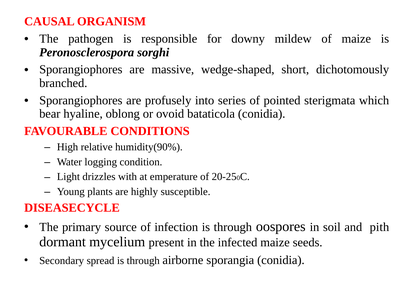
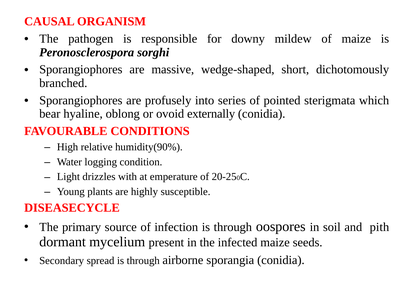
bataticola: bataticola -> externally (211, 114)
